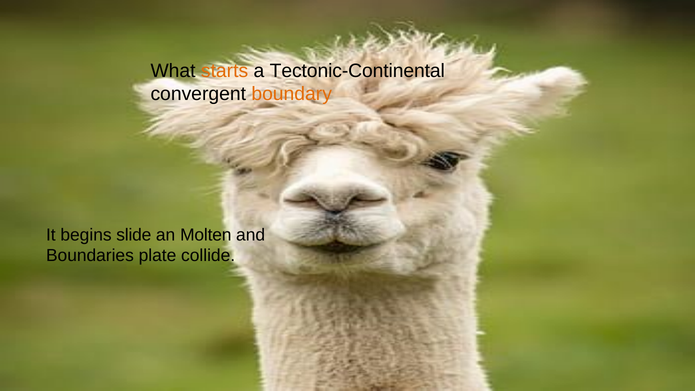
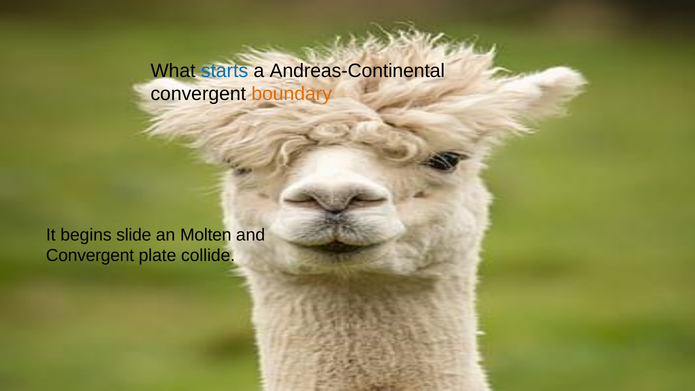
starts colour: orange -> blue (225, 71)
Tectonic-Continental: Tectonic-Continental -> Andreas-Continental (357, 71)
Boundaries: Boundaries -> Convergent (90, 256)
